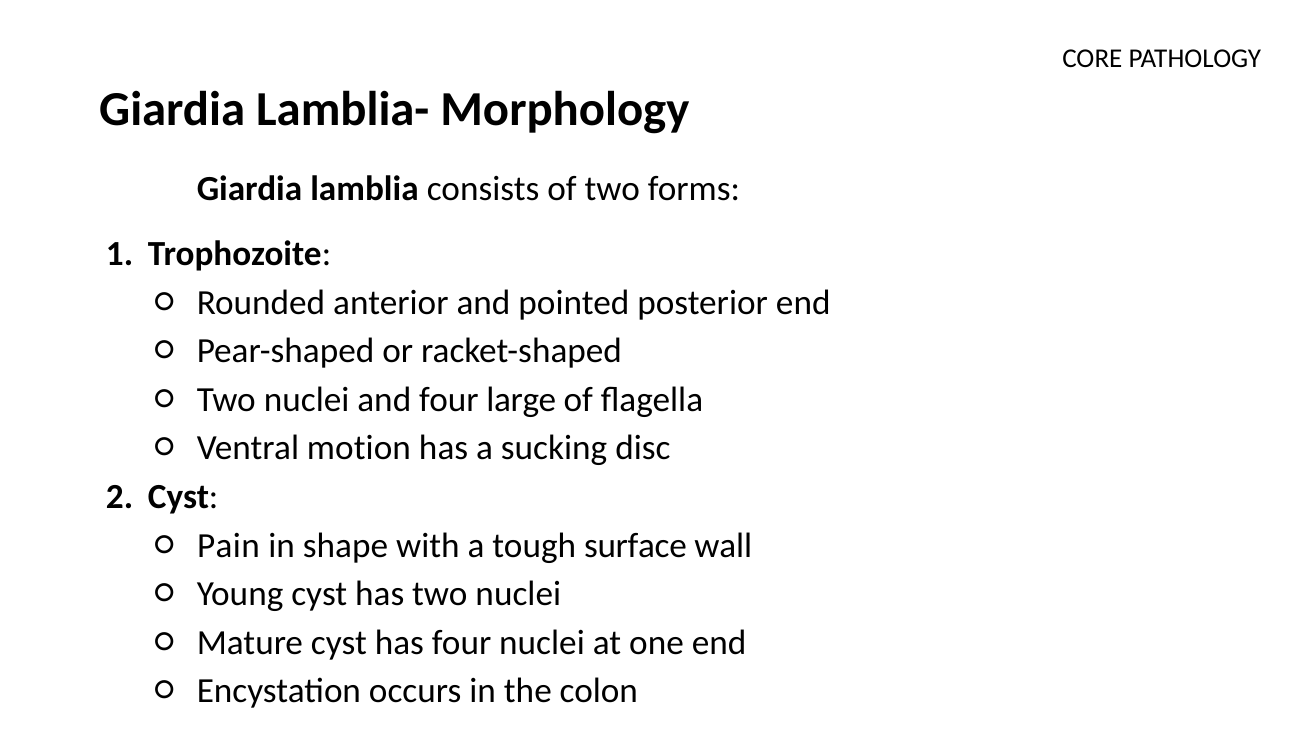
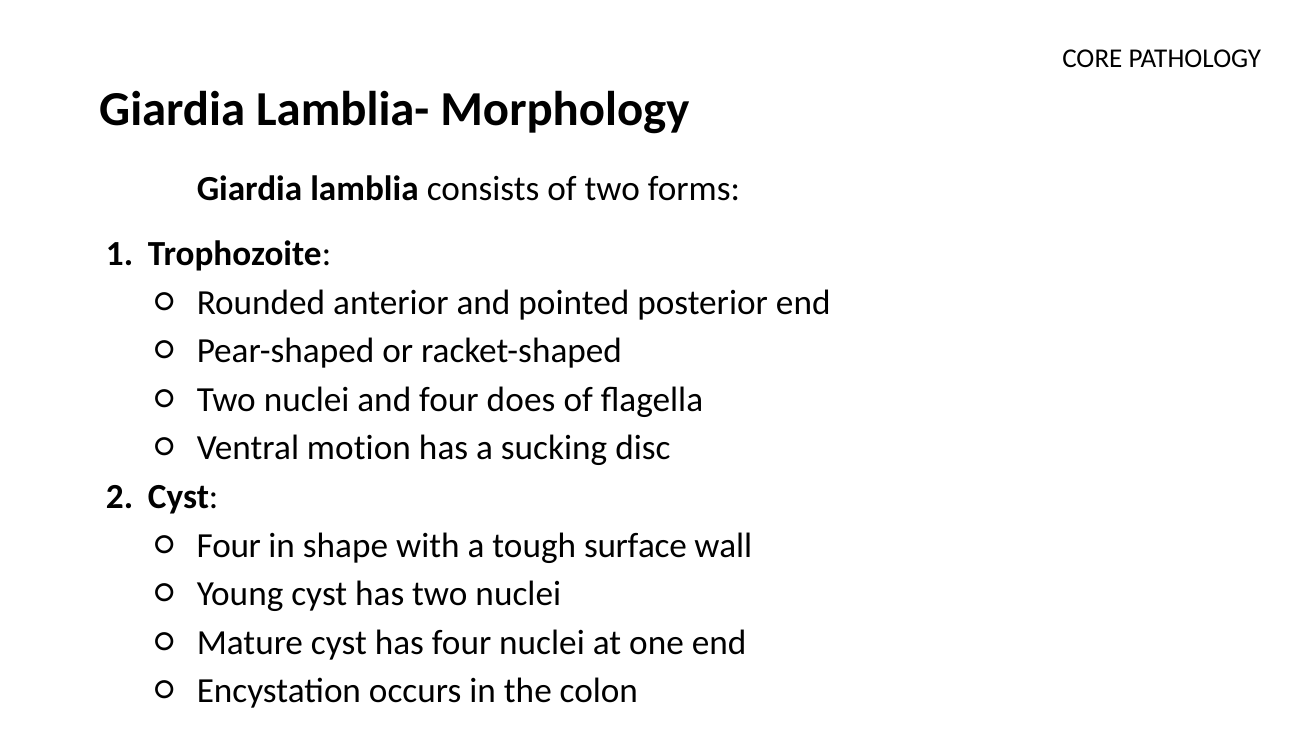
large: large -> does (521, 400)
Pain: Pain -> Four (229, 545)
